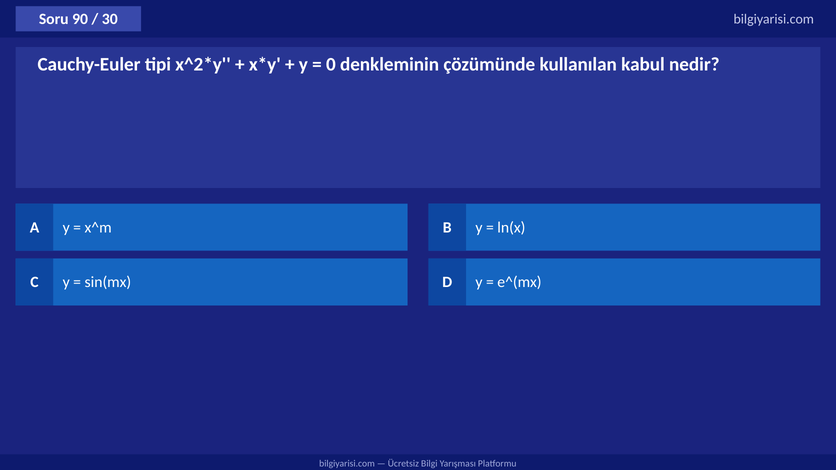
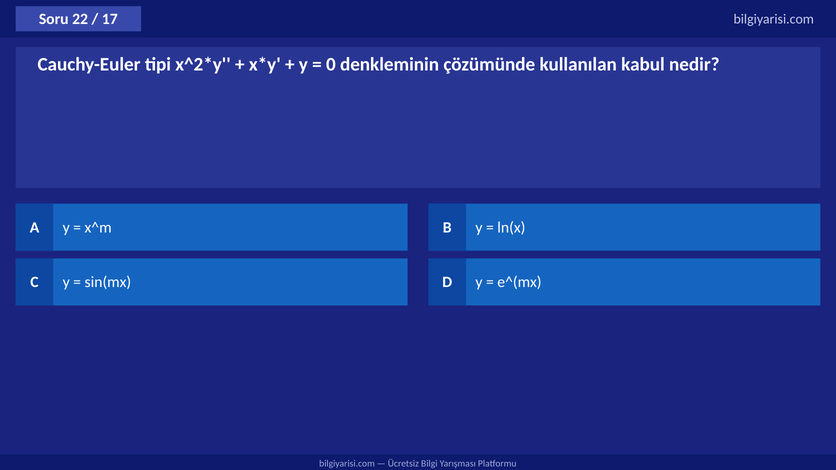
90: 90 -> 22 (80, 19)
30: 30 -> 17 (110, 19)
